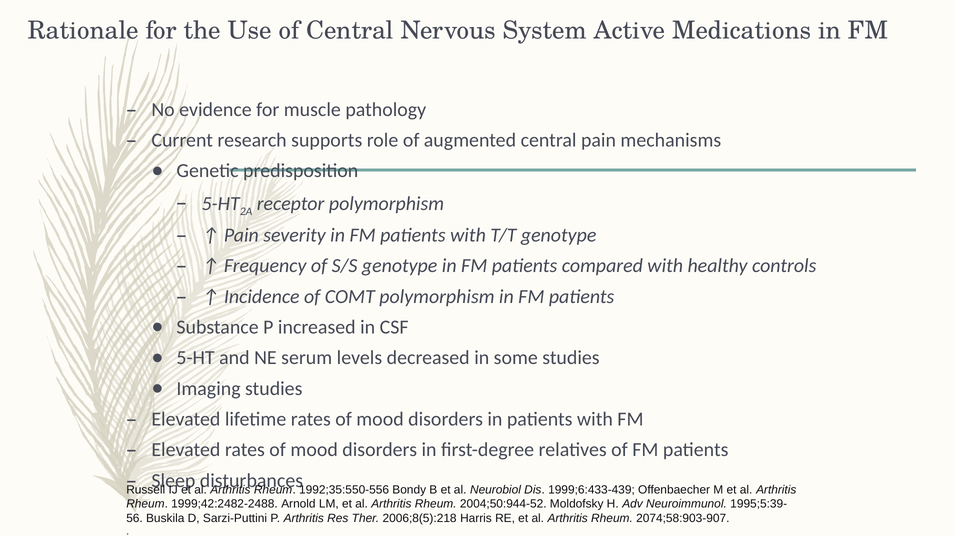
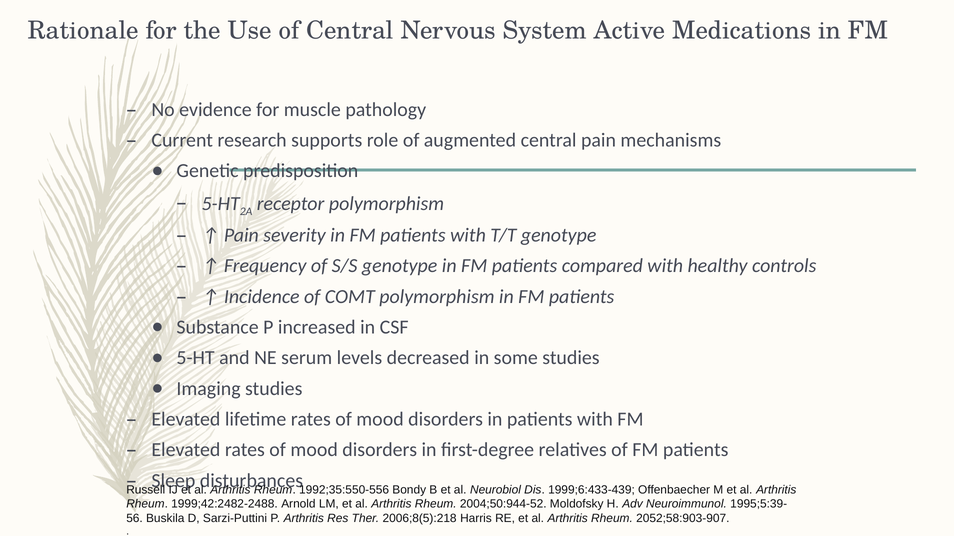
2074;58:903-907: 2074;58:903-907 -> 2052;58:903-907 (683, 519)
